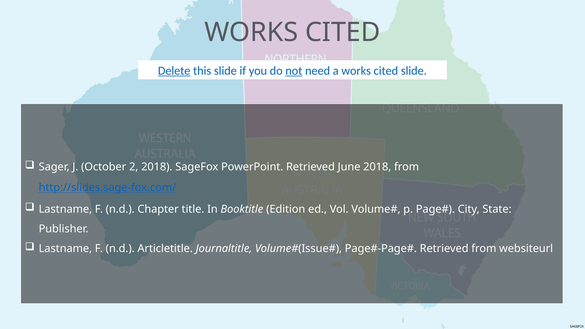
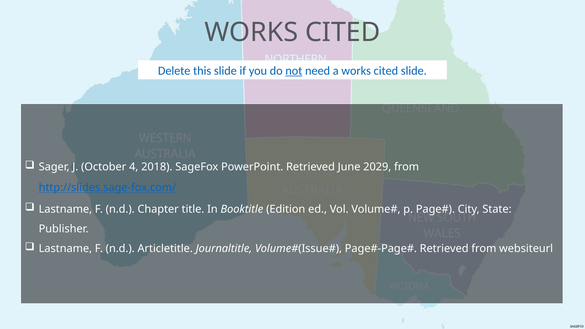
Delete underline: present -> none (174, 71)
2: 2 -> 4 (134, 167)
June 2018: 2018 -> 2029 (377, 167)
